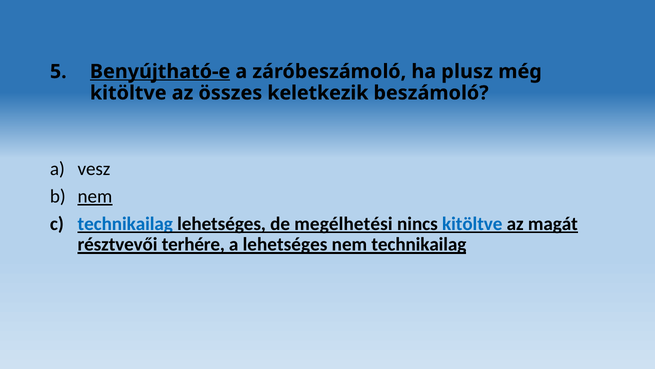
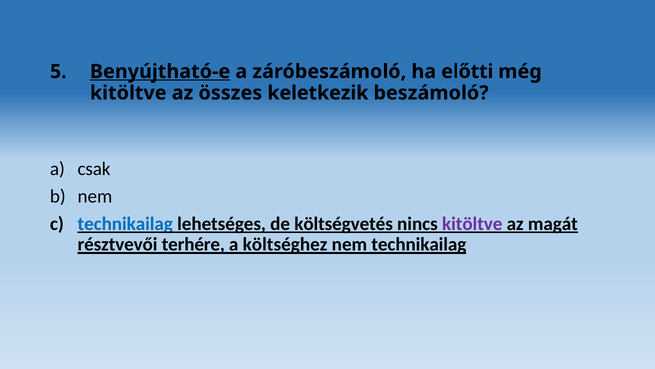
plusz: plusz -> előtti (467, 71)
vesz: vesz -> csak (94, 169)
nem underline: present -> none (95, 196)
megélhetési: megélhetési -> költségvetés (344, 224)
kitöltve colour: blue -> purple (472, 224)
a lehetséges: lehetséges -> költséghez (285, 244)
